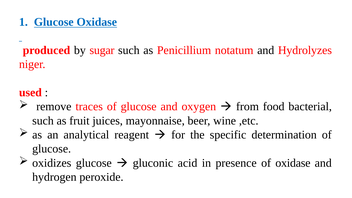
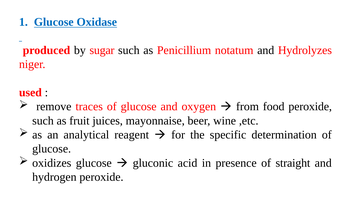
food bacterial: bacterial -> peroxide (310, 107)
of oxidase: oxidase -> straight (293, 163)
